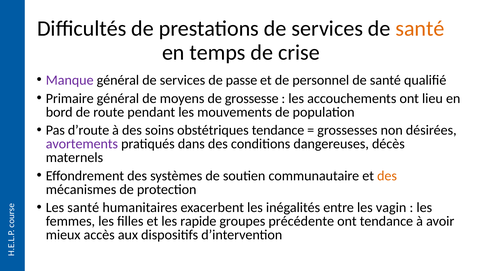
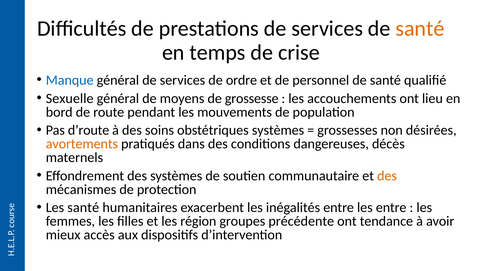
Manque colour: purple -> blue (70, 80)
passe: passe -> ordre (241, 80)
Primaire: Primaire -> Sexuelle (70, 98)
obstétriques tendance: tendance -> systèmes (278, 130)
avortements colour: purple -> orange (82, 144)
les vagin: vagin -> entre (391, 208)
rapide: rapide -> région (198, 221)
